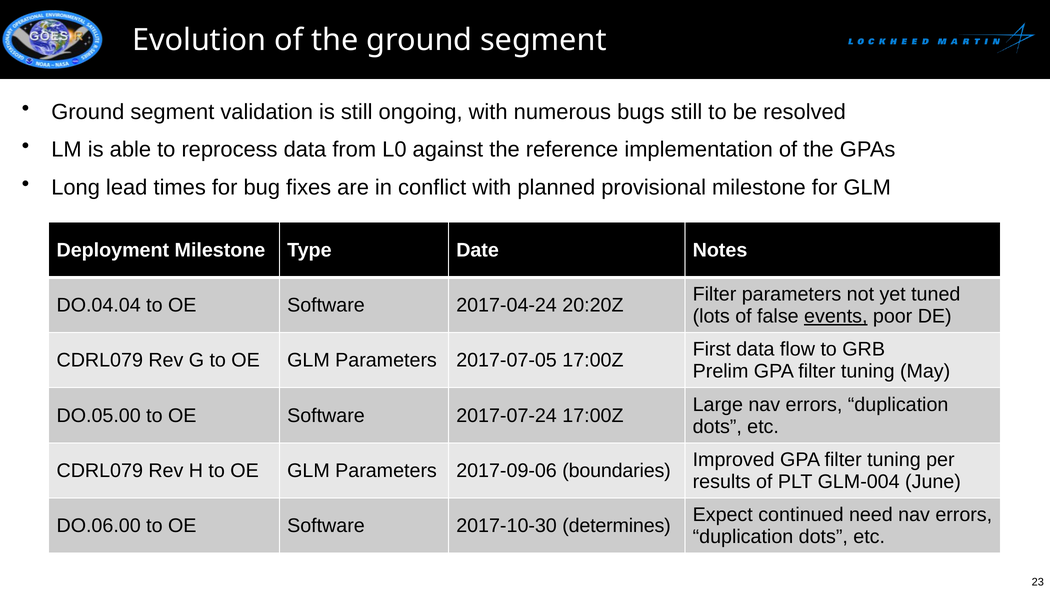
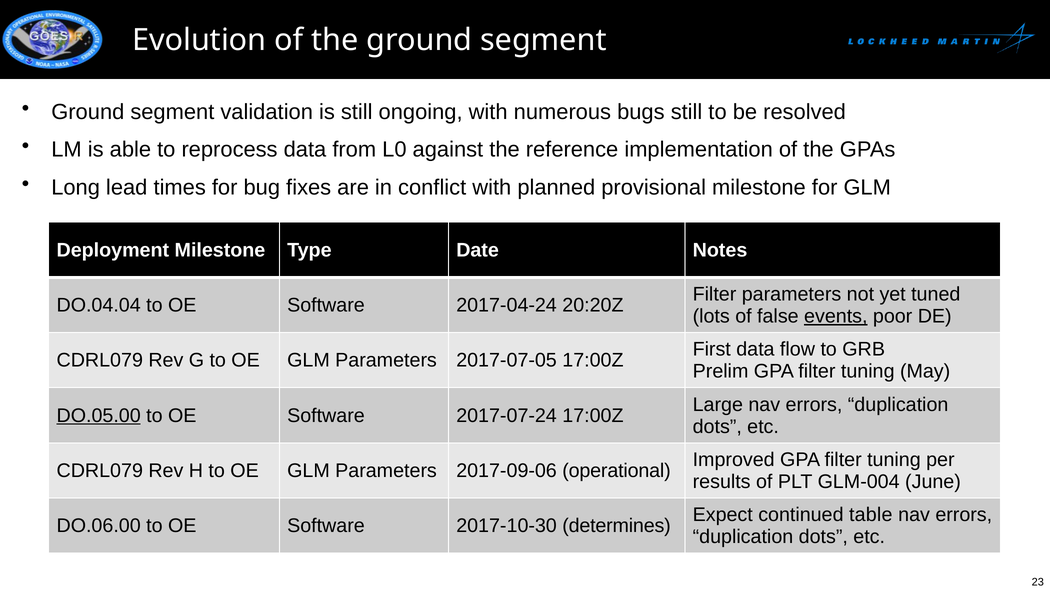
DO.05.00 underline: none -> present (99, 415)
boundaries: boundaries -> operational (617, 470)
need: need -> table (871, 515)
